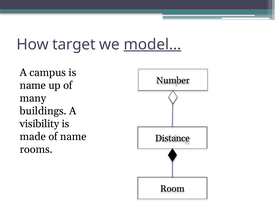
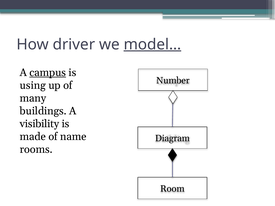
target: target -> driver (74, 44)
campus underline: none -> present (48, 73)
name: name -> using (33, 85)
Distance: Distance -> Diagram (172, 138)
